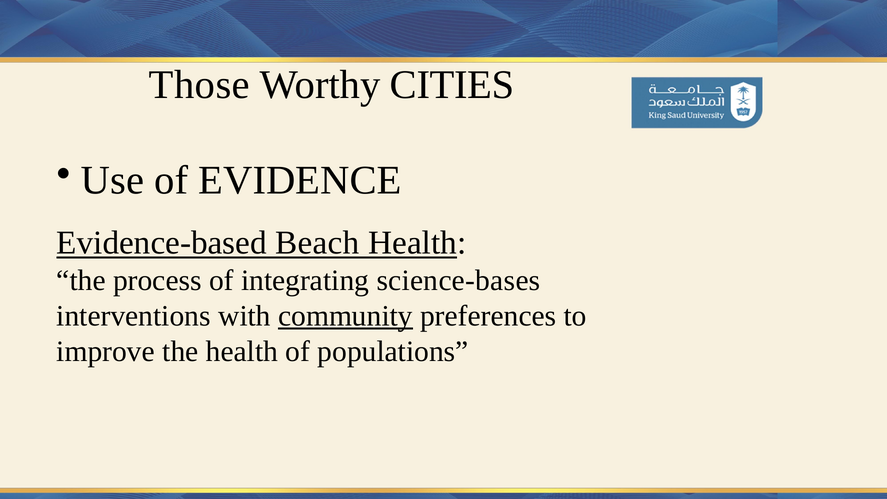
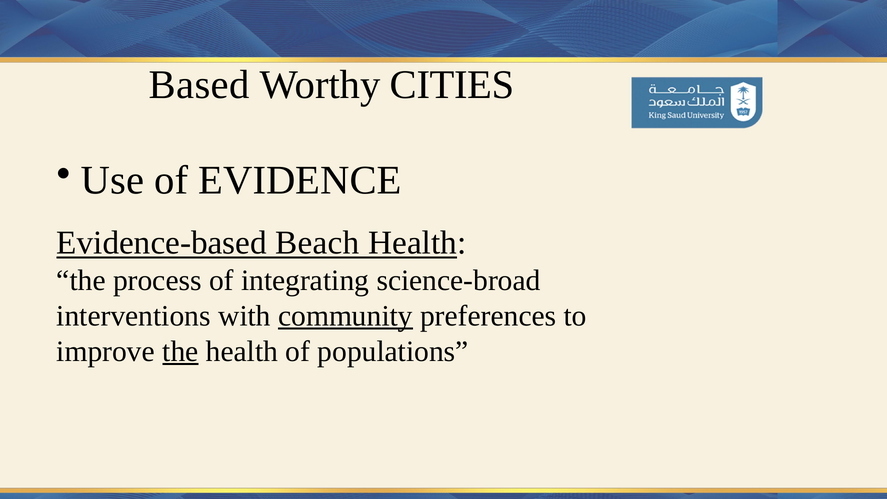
Those: Those -> Based (199, 85)
science-bases: science-bases -> science-broad (459, 280)
the underline: none -> present (180, 351)
